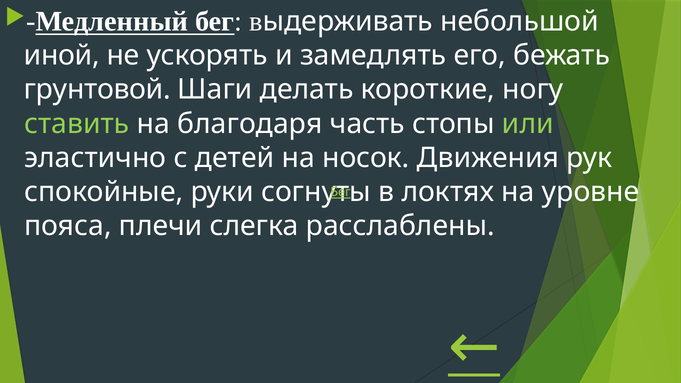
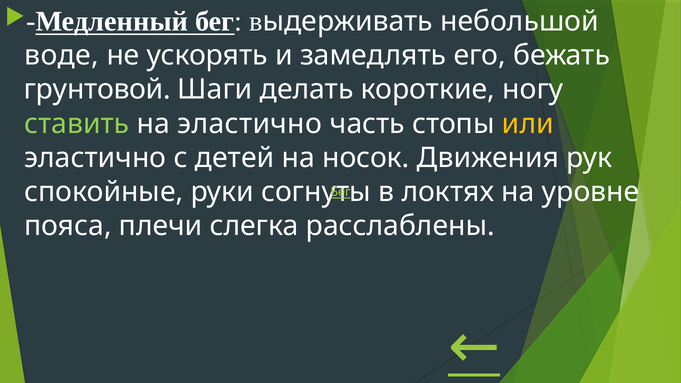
иной: иной -> воде (62, 56)
на благодаря: благодаря -> эластично (250, 124)
или colour: light green -> yellow (528, 124)
